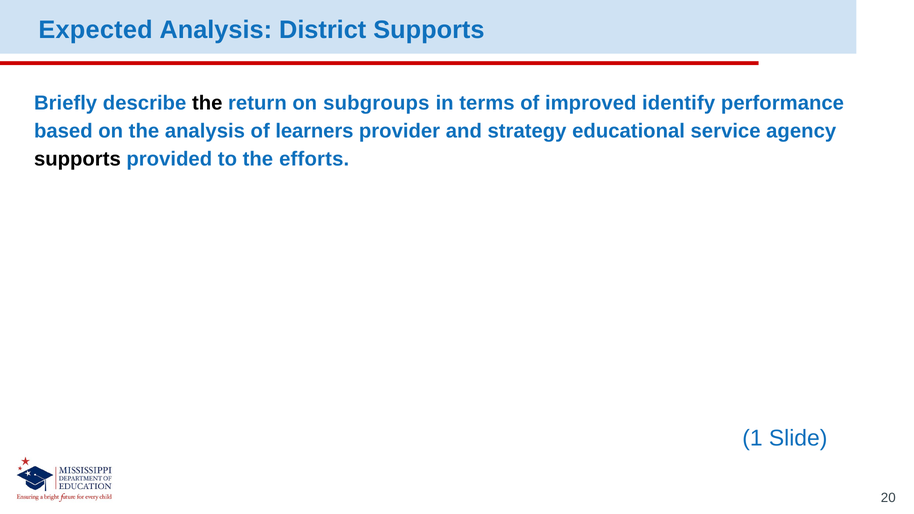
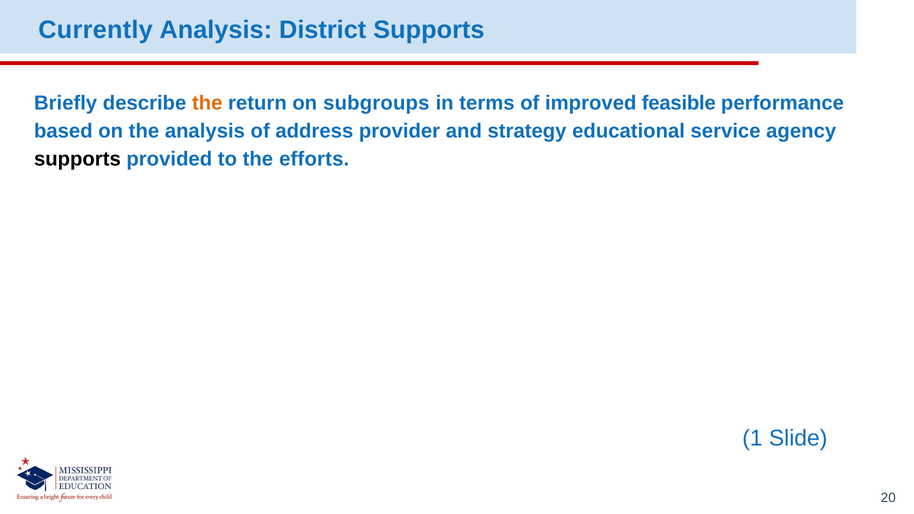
Expected: Expected -> Currently (96, 30)
the colour: black -> orange (207, 103)
identify: identify -> feasible (679, 103)
learners: learners -> address (314, 131)
